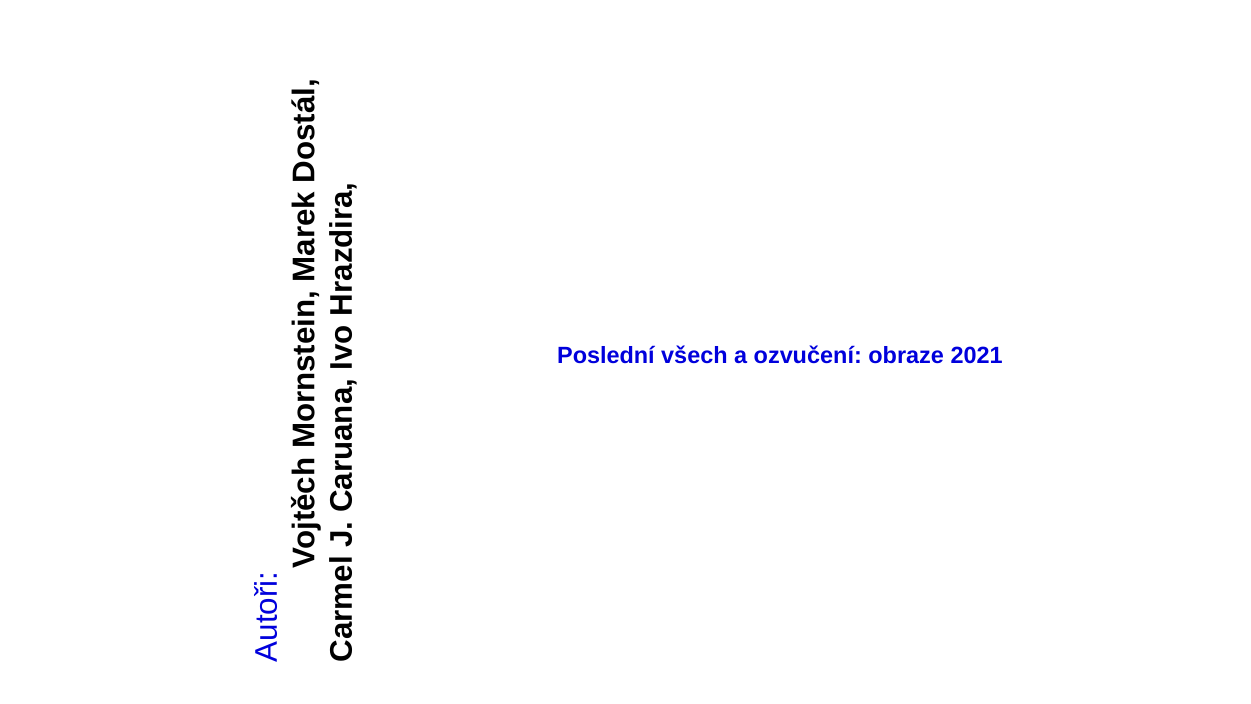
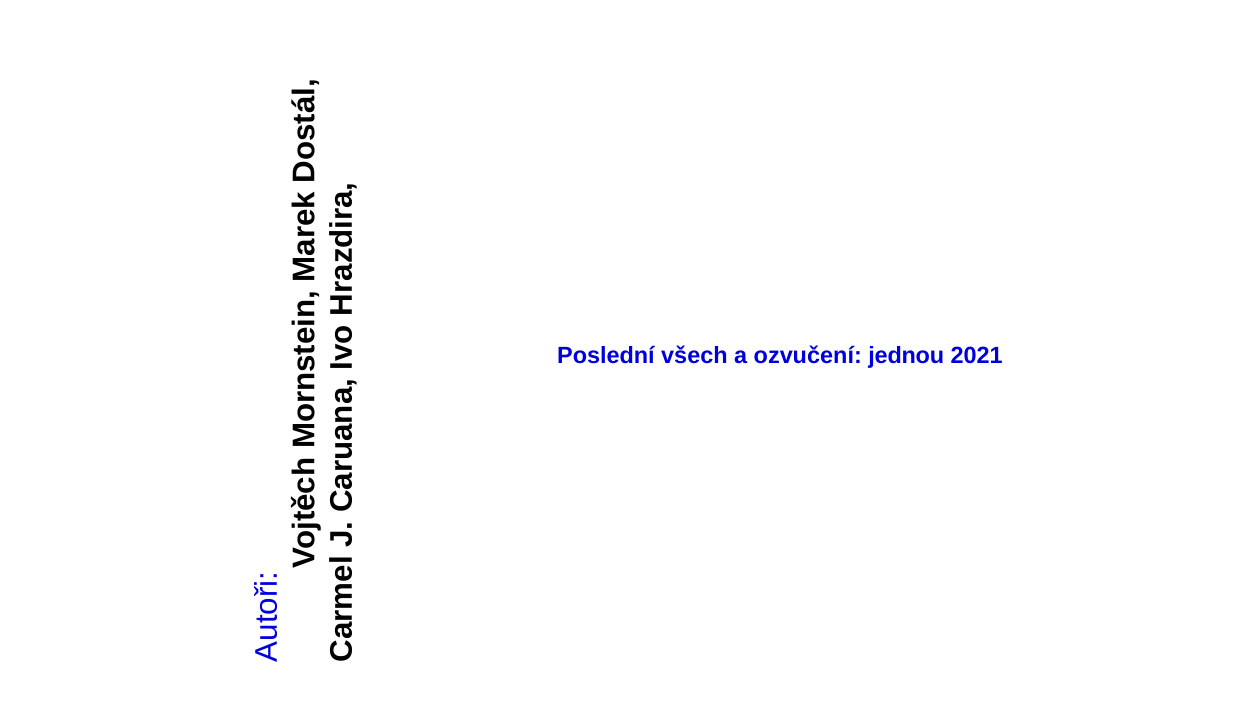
obraze: obraze -> jednou (906, 356)
